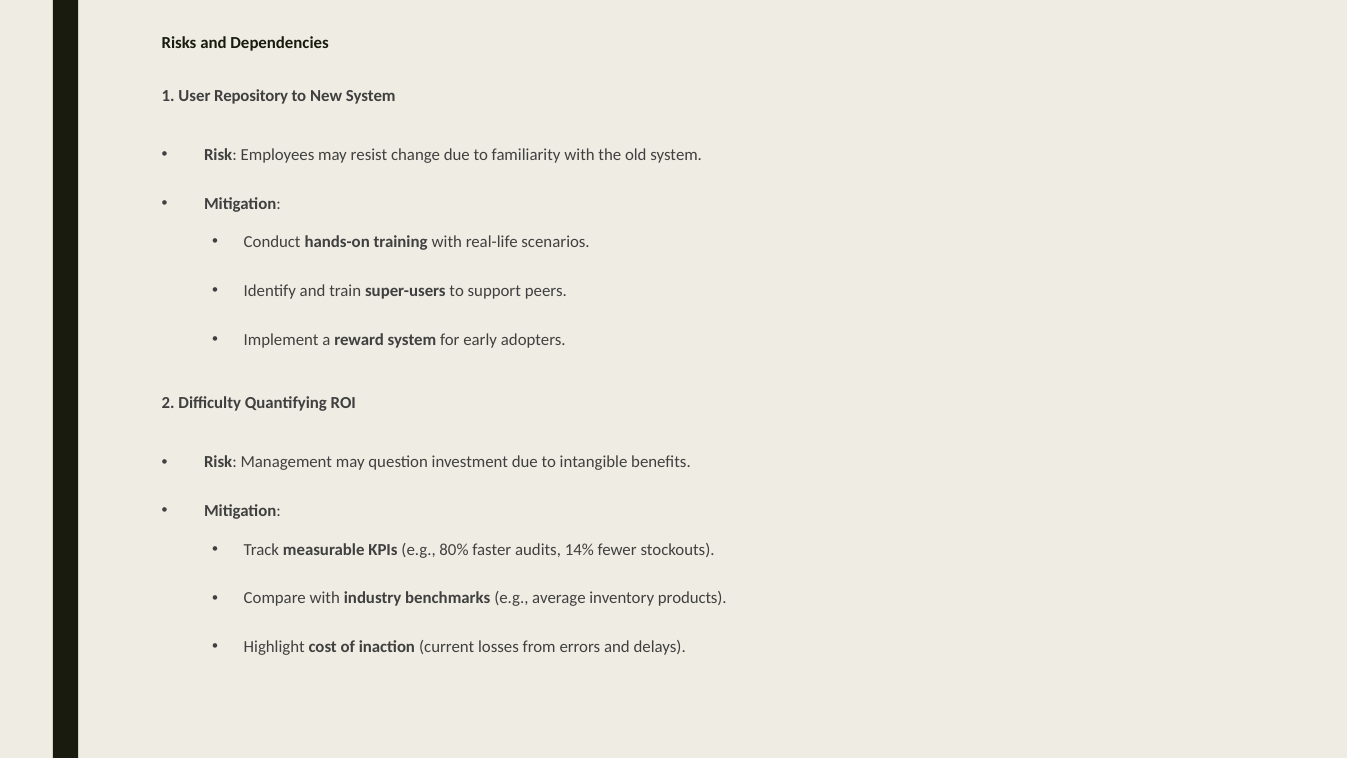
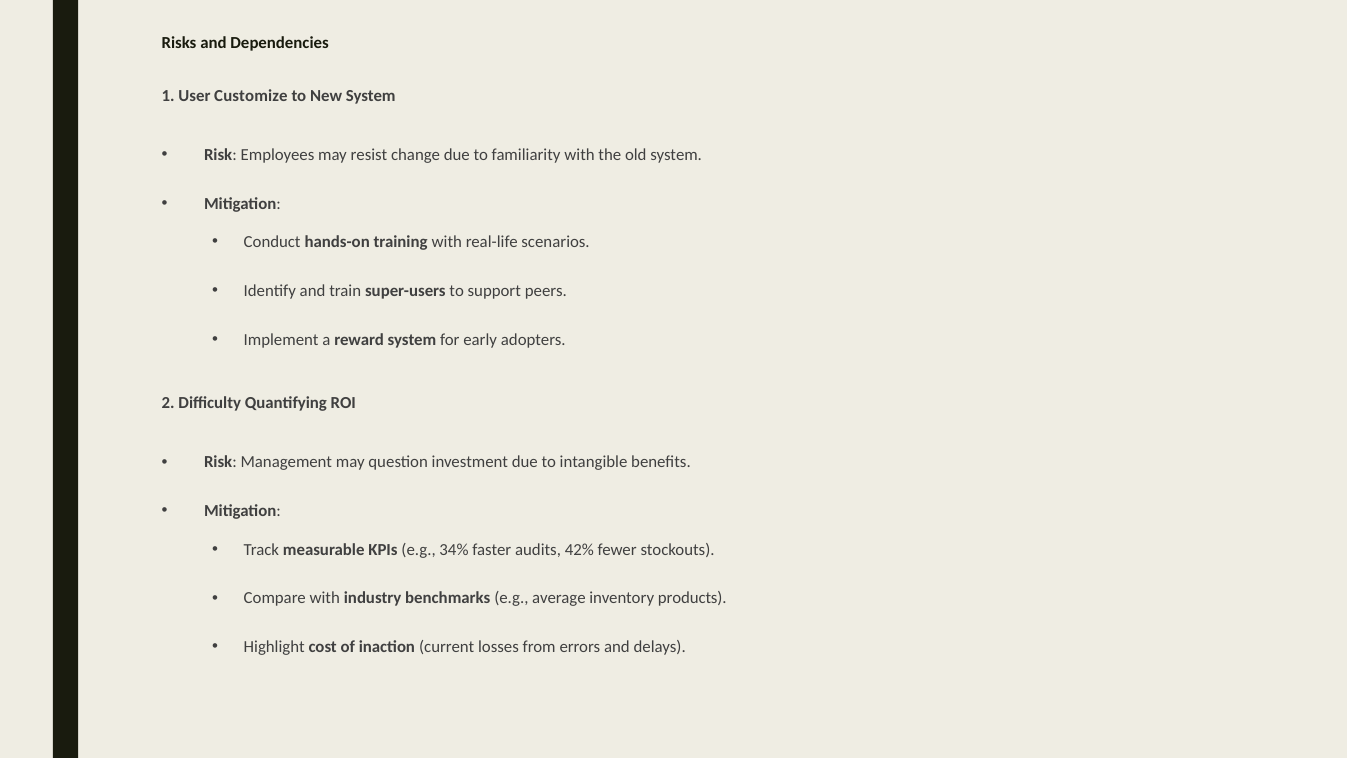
Repository: Repository -> Customize (251, 96)
80%: 80% -> 34% (454, 549)
14%: 14% -> 42% (579, 549)
